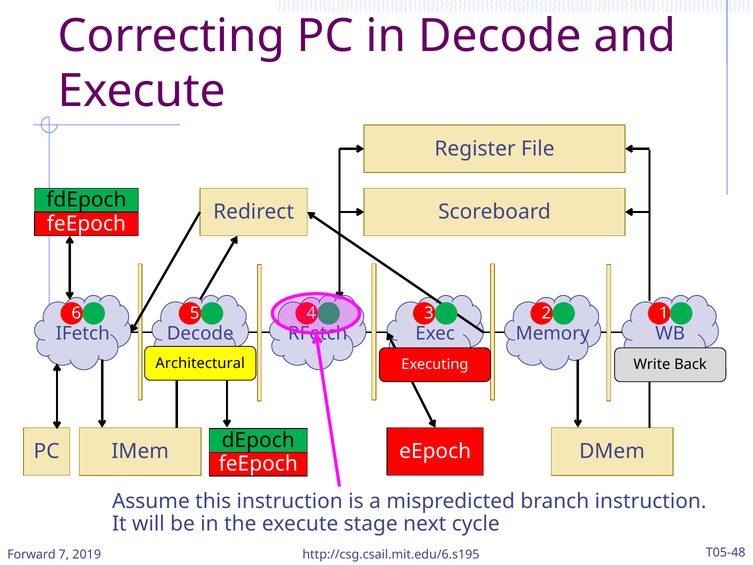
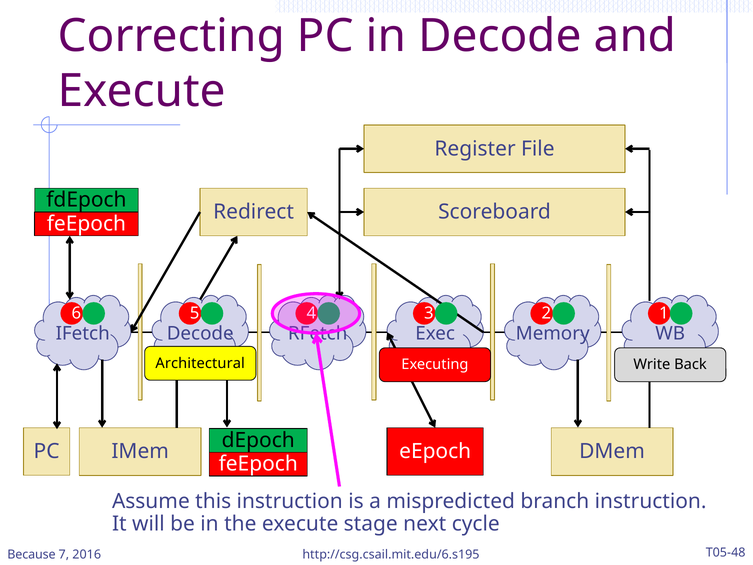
Forward: Forward -> Because (31, 554)
2019: 2019 -> 2016 (87, 554)
